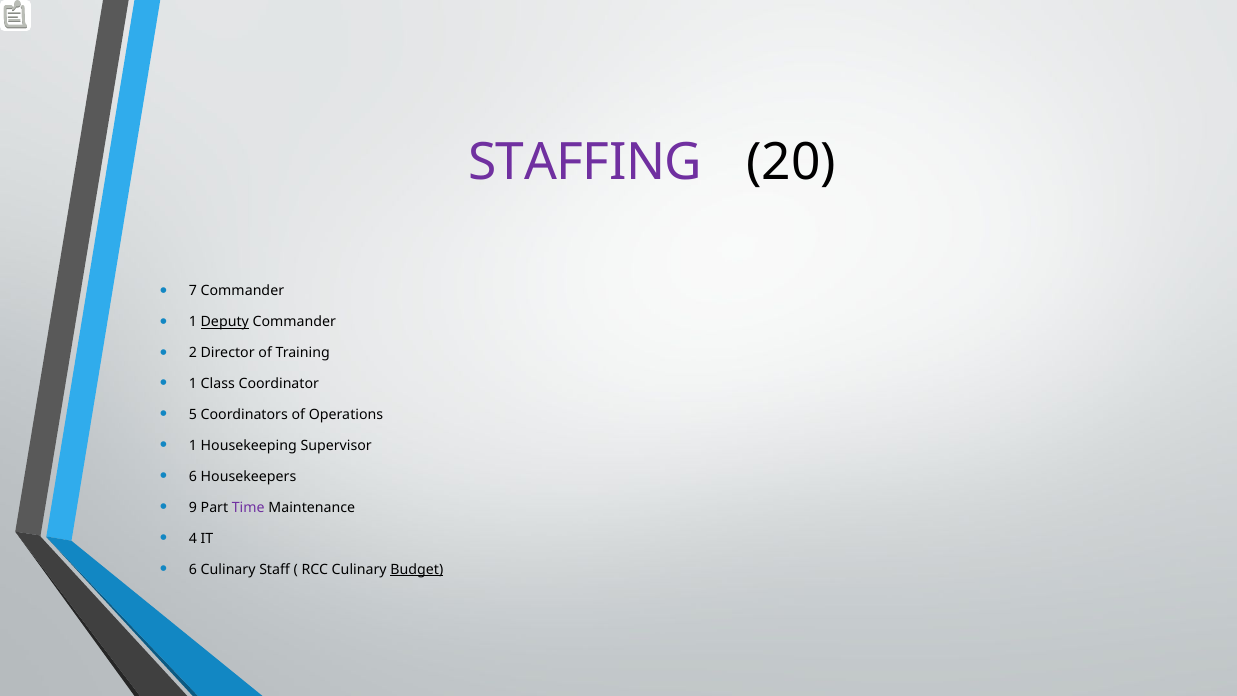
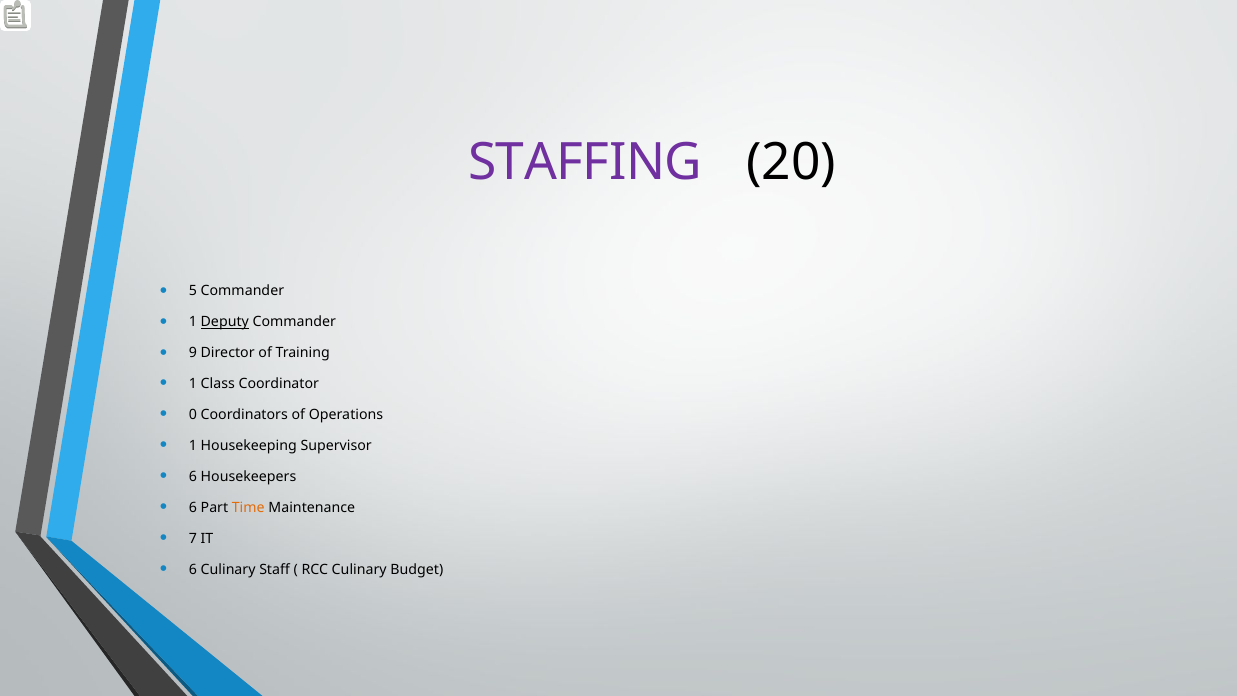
7: 7 -> 5 (193, 291)
2: 2 -> 9 (193, 353)
5: 5 -> 0 (193, 415)
9: 9 -> 6 (193, 507)
Time colour: purple -> orange (248, 507)
4: 4 -> 7 (193, 538)
Budget underline: present -> none (417, 569)
